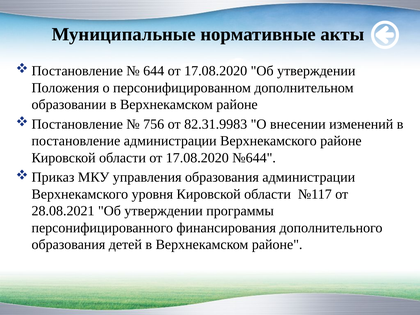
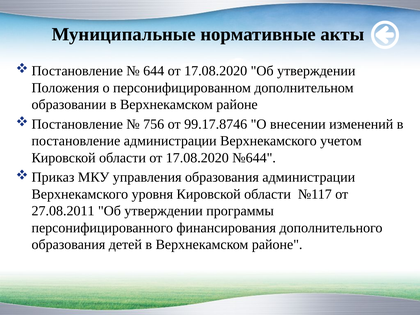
82.31.9983: 82.31.9983 -> 99.17.8746 (216, 124)
Верхнекамского районе: районе -> учетом (341, 141)
28.08.2021: 28.08.2021 -> 27.08.2011 (63, 211)
